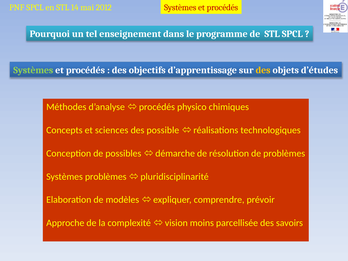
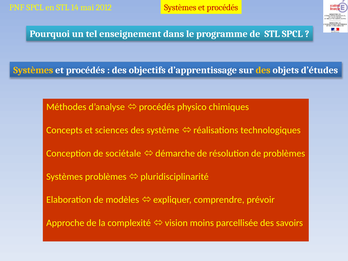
Systèmes colour: light green -> yellow (33, 70)
possible: possible -> système (163, 130)
possibles: possibles -> sociétale (123, 153)
